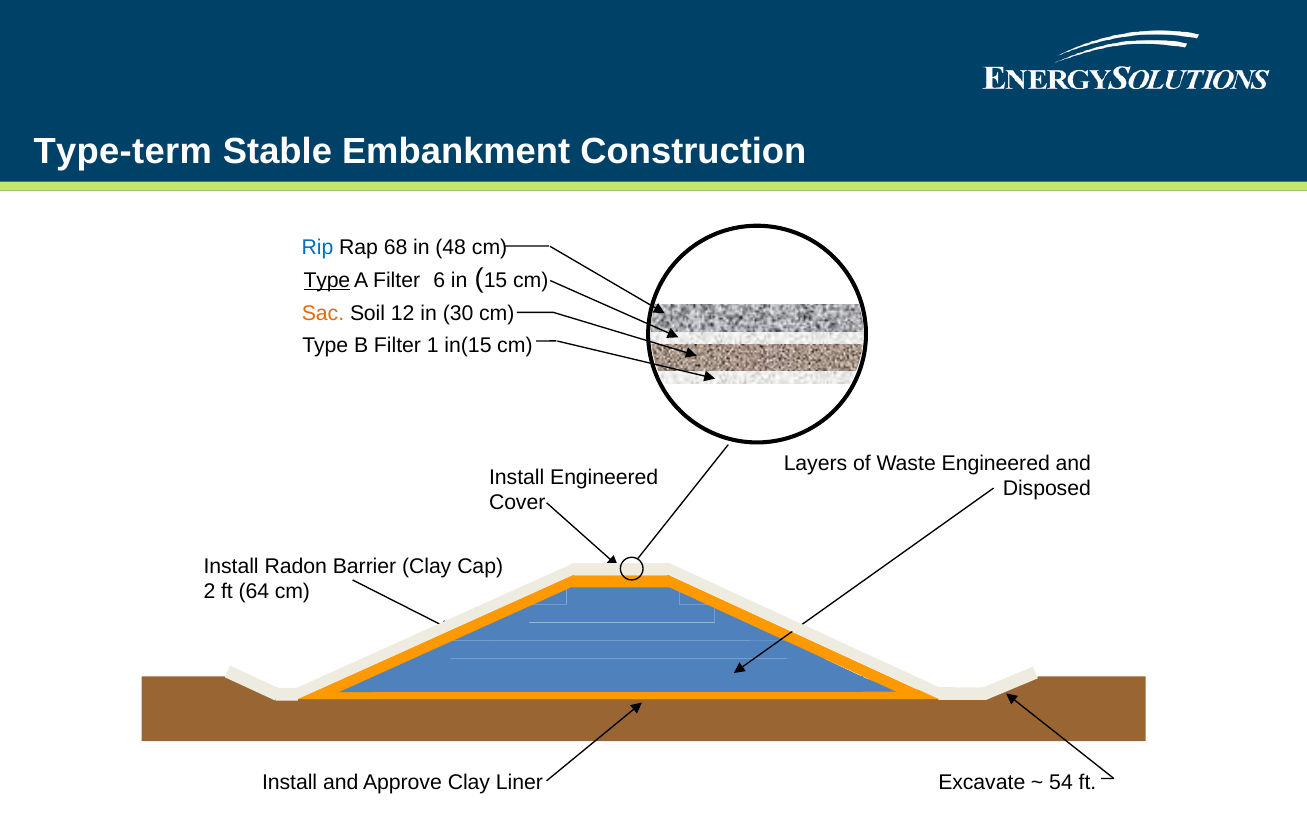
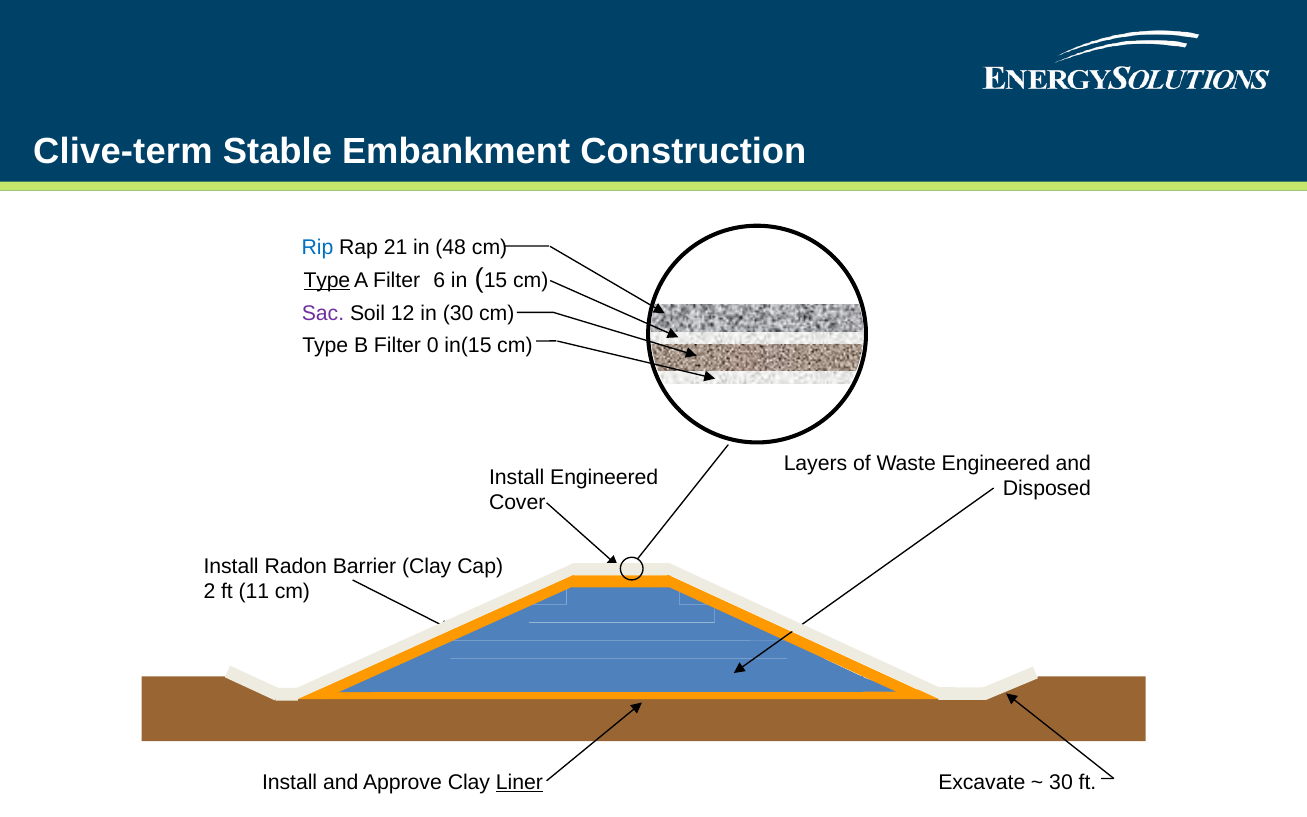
Type-term: Type-term -> Clive-term (123, 151)
68: 68 -> 21 (396, 248)
Sac colour: orange -> purple (323, 313)
1: 1 -> 0 (433, 346)
64: 64 -> 11 (254, 592)
54: 54 -> 30 (1061, 782)
Liner underline: none -> present (519, 782)
